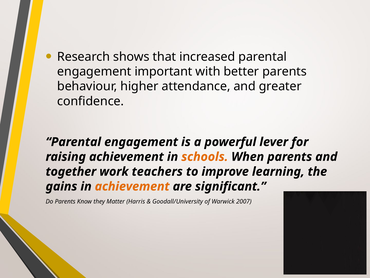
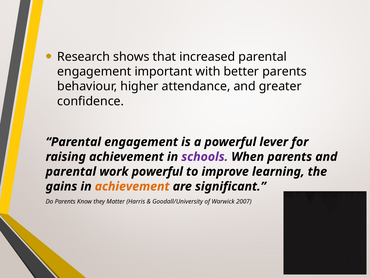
schools colour: orange -> purple (205, 157)
together: together -> parental (71, 171)
work teachers: teachers -> powerful (157, 171)
